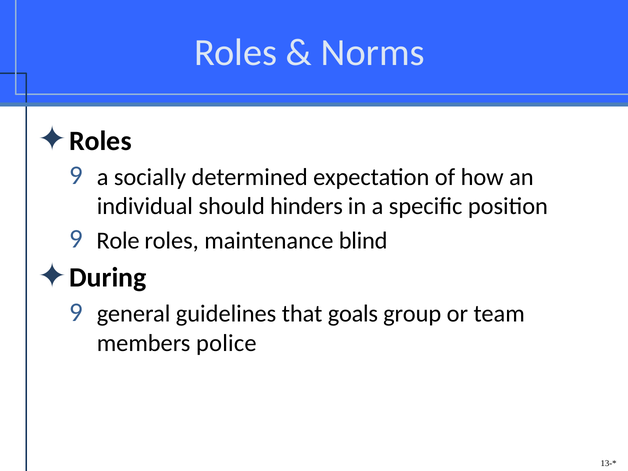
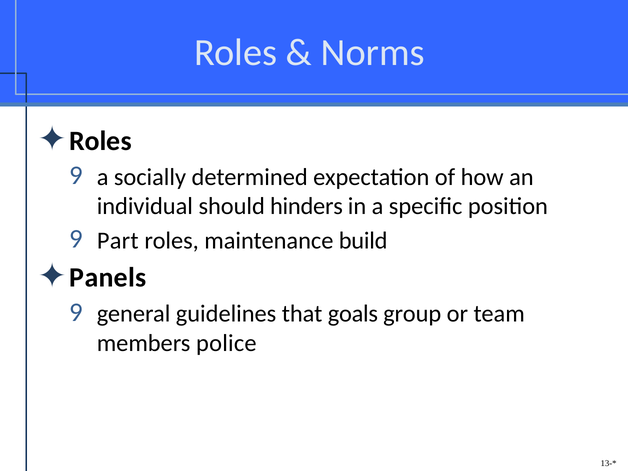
Role: Role -> Part (118, 240)
blind: blind -> build (363, 240)
During: During -> Panels (108, 278)
